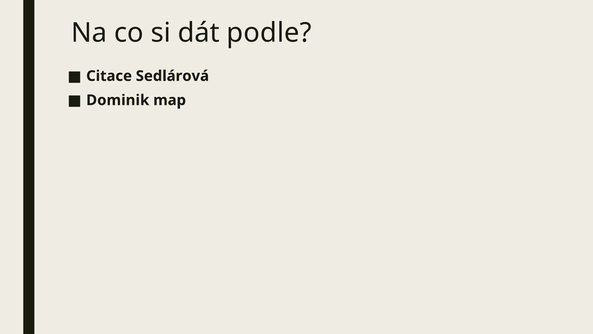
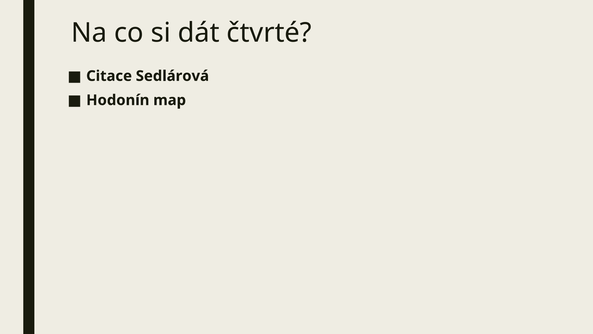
podle: podle -> čtvrté (269, 33)
Dominik: Dominik -> Hodonín (118, 100)
